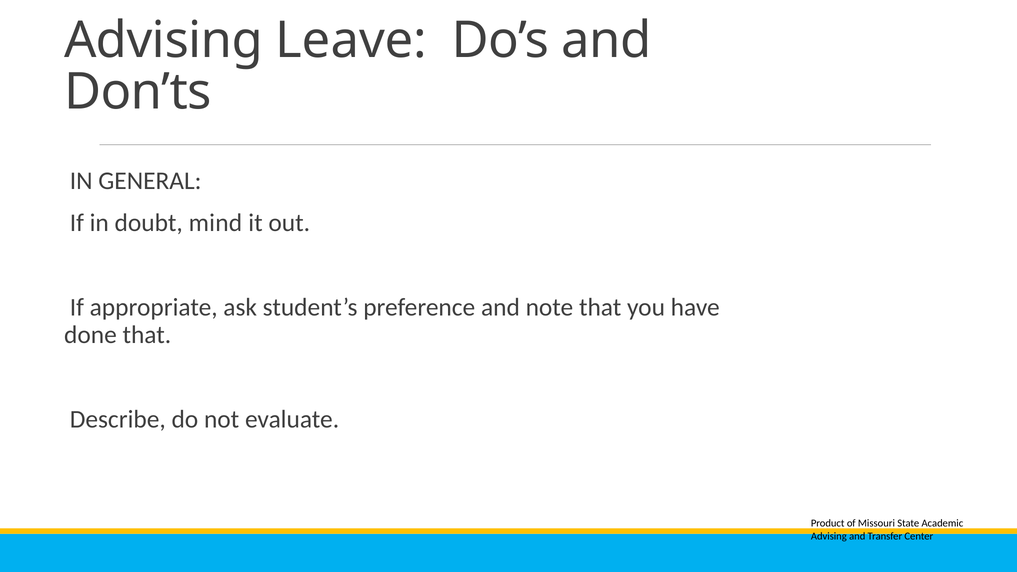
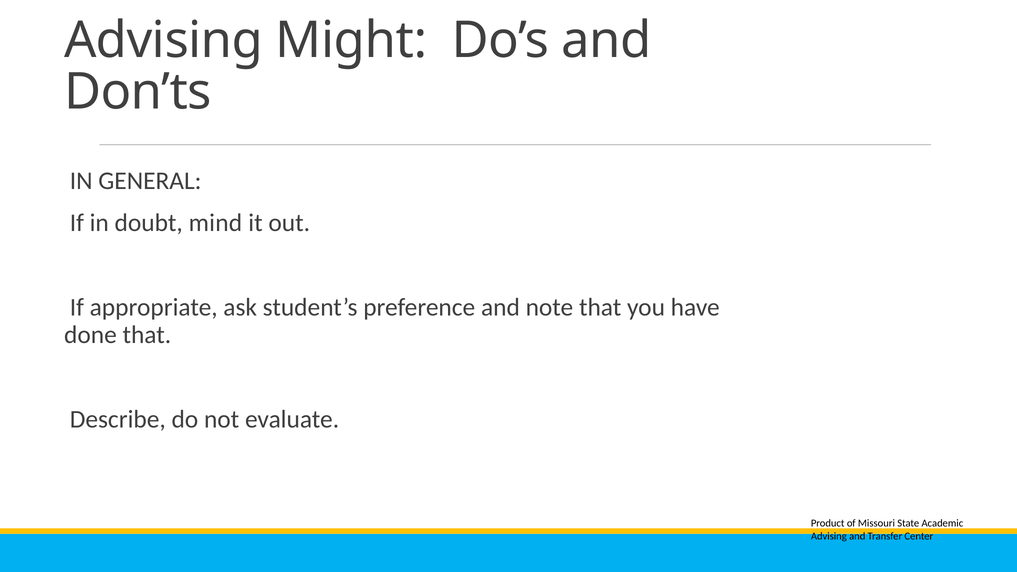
Leave: Leave -> Might (351, 40)
